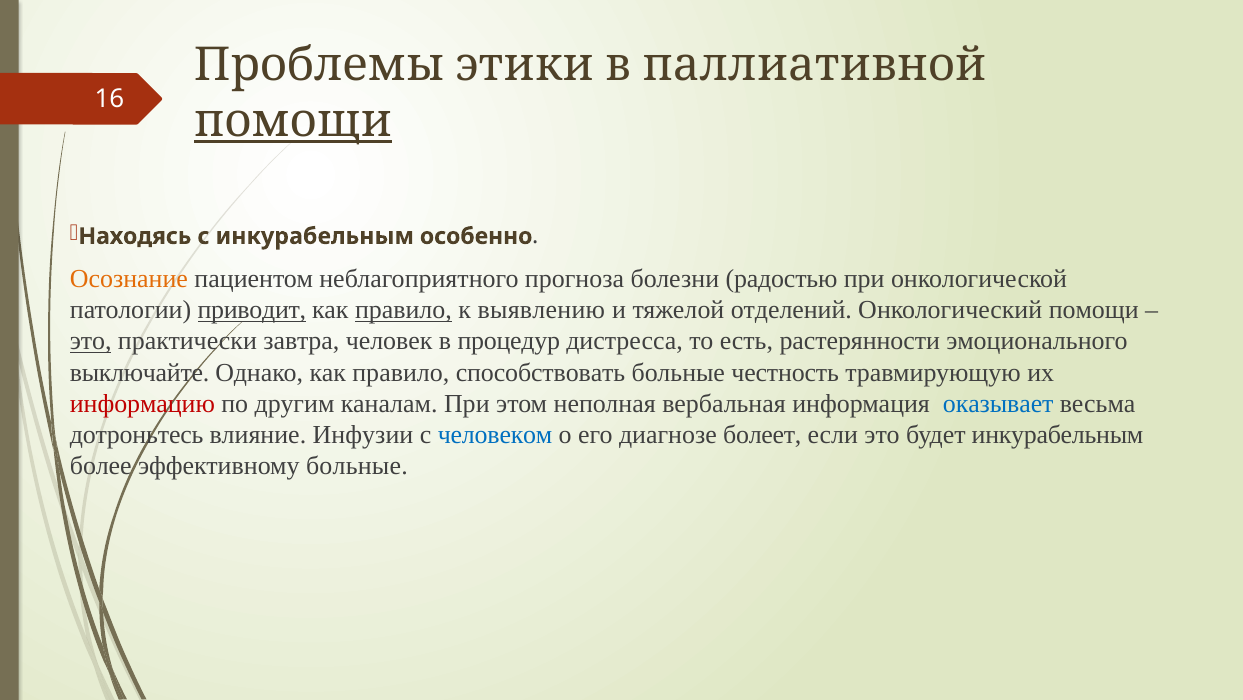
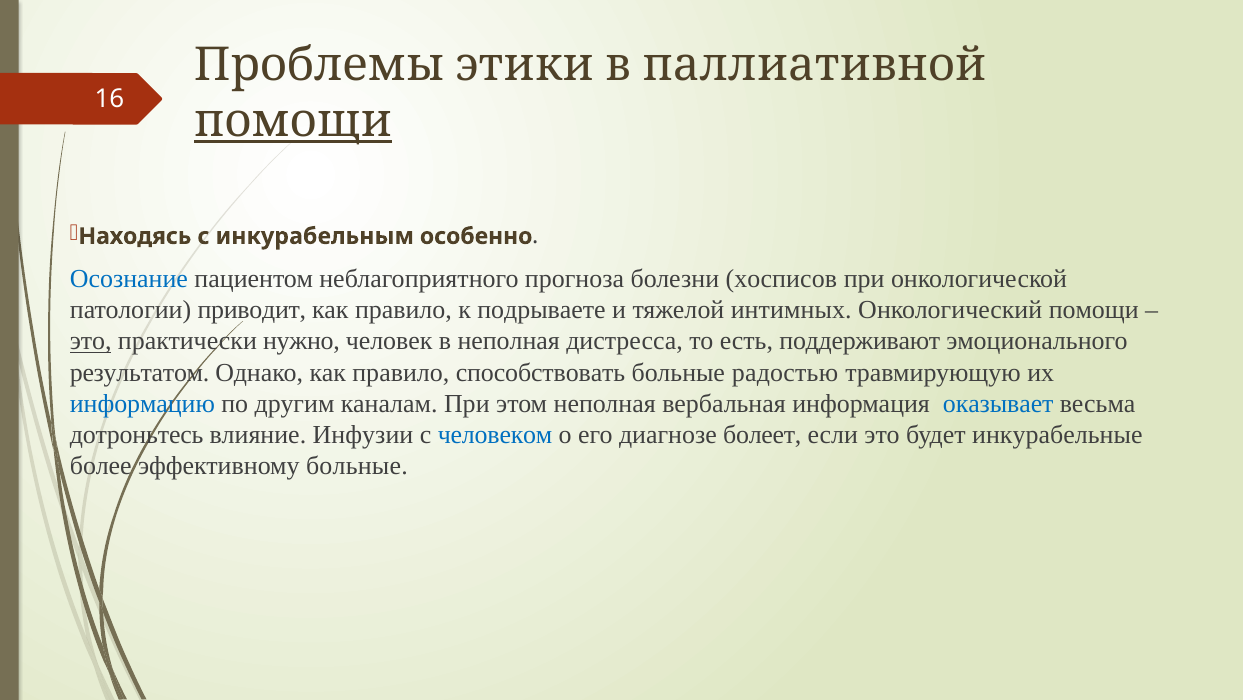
Осознание colour: orange -> blue (129, 279)
радостью: радостью -> хосписов (781, 279)
приводит underline: present -> none (252, 310)
правило underline: present -> none (403, 310)
выявлению: выявлению -> подрываете (541, 310)
отделений: отделений -> интимных (791, 310)
завтра: завтра -> нужно (301, 341)
в процедур: процедур -> неполная (509, 341)
растерянности: растерянности -> поддерживают (860, 341)
выключайте: выключайте -> результатом (140, 372)
честность: честность -> радостью (785, 372)
информацию colour: red -> blue (142, 403)
будет инкурабельным: инкурабельным -> инкурабельные (1057, 434)
